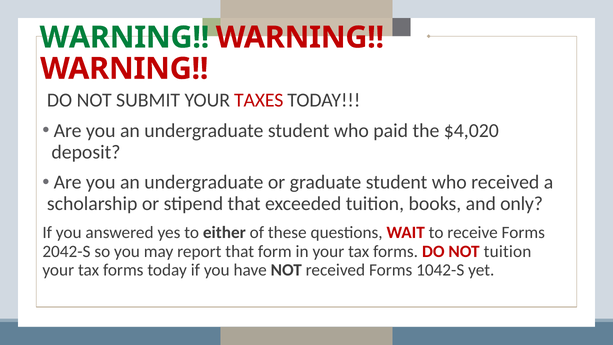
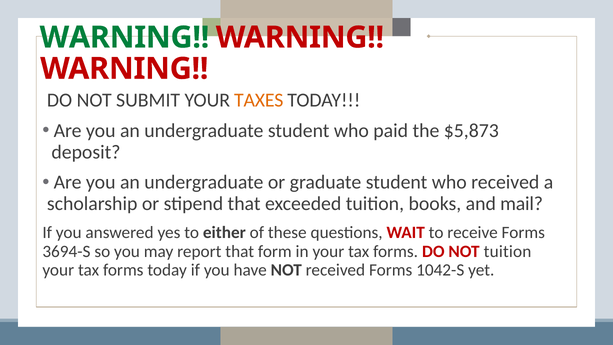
TAXES colour: red -> orange (259, 100)
$4,020: $4,020 -> $5,873 (471, 131)
only: only -> mail (522, 204)
2042-S: 2042-S -> 3694-S (66, 251)
